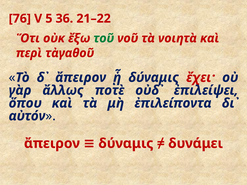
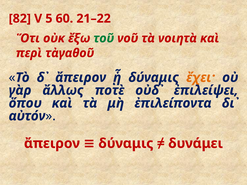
76: 76 -> 82 (20, 19)
36: 36 -> 60 (64, 19)
ἔχει· colour: red -> orange (201, 78)
